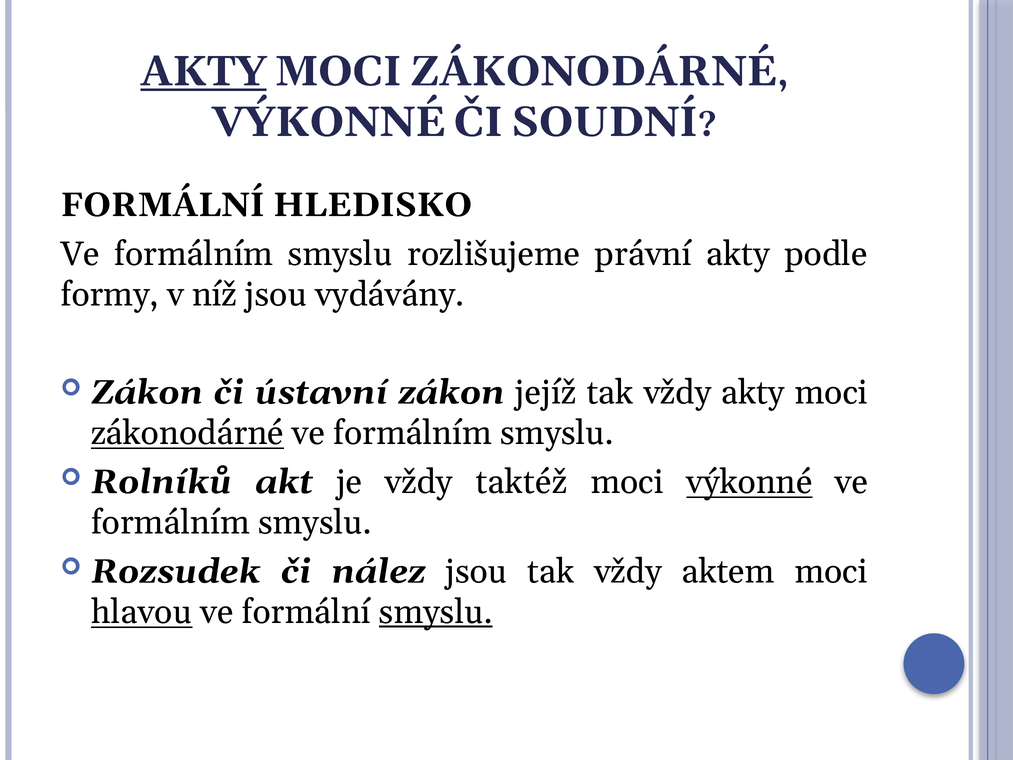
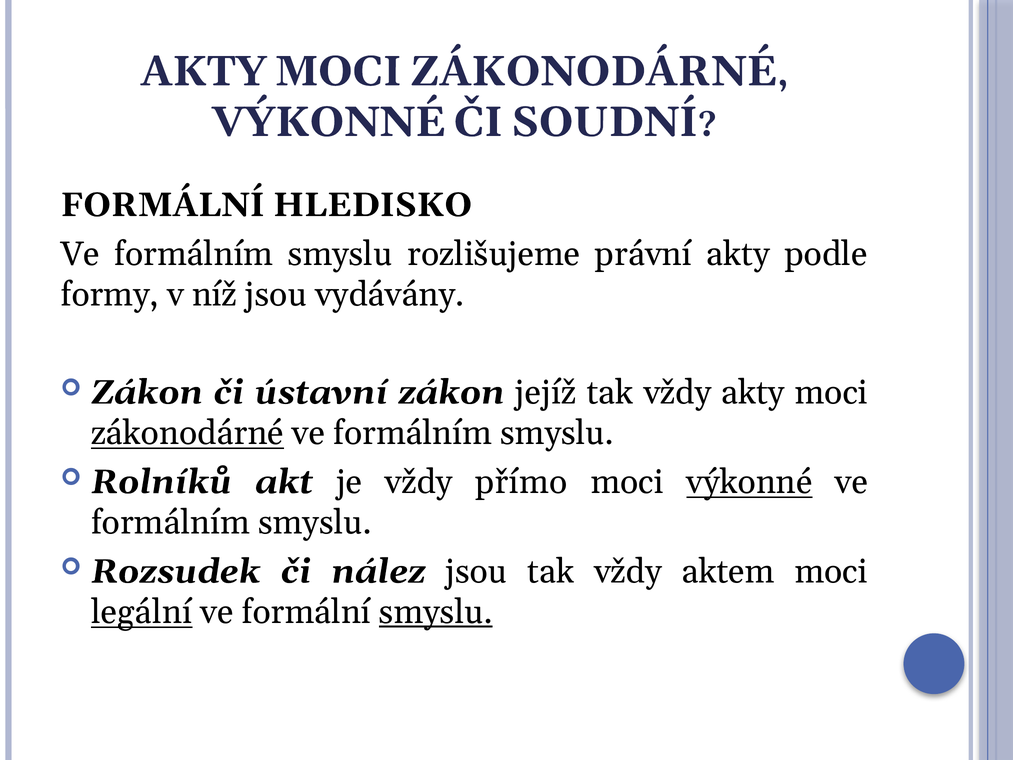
AKTY underline: present -> none (204, 71)
taktéž: taktéž -> přímo (521, 482)
hlavou: hlavou -> legální (142, 612)
